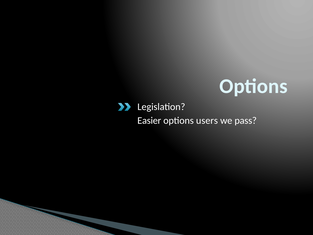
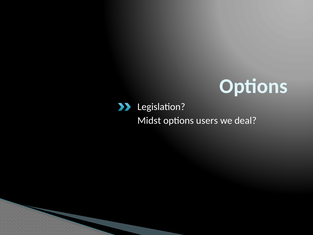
Easier: Easier -> Midst (149, 121)
pass: pass -> deal (246, 121)
